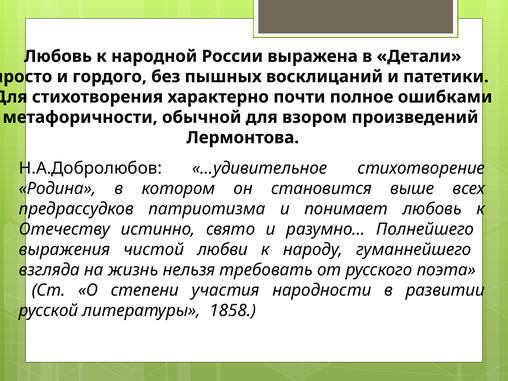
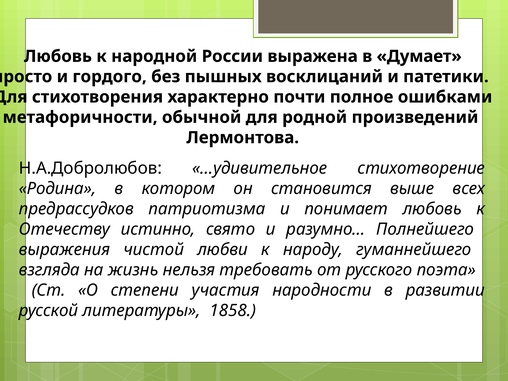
Детали: Детали -> Думает (419, 56)
взором: взором -> родной (315, 117)
